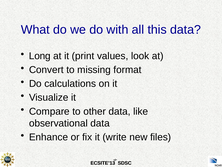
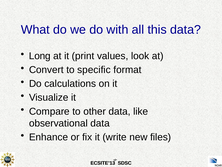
missing: missing -> specific (94, 70)
